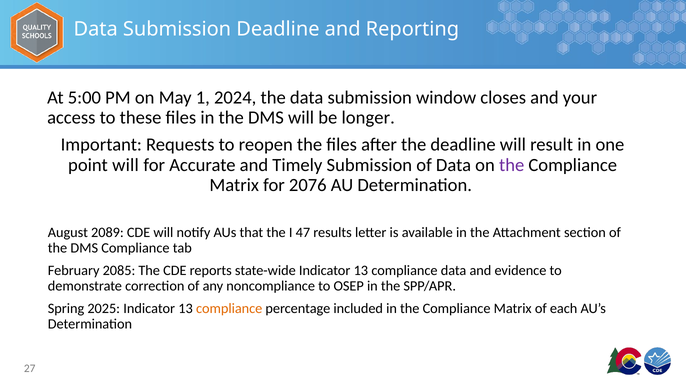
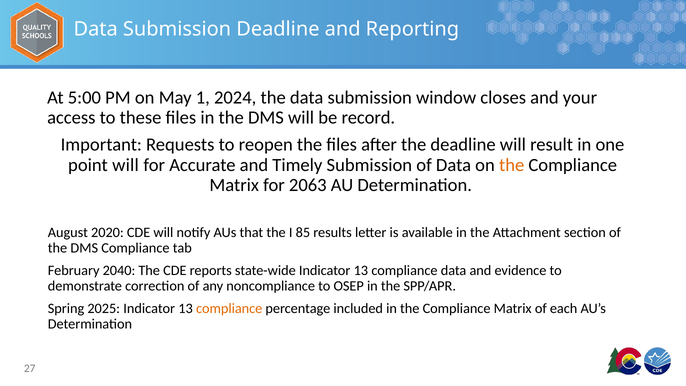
longer: longer -> record (368, 118)
the colour: purple -> orange (512, 165)
2076: 2076 -> 2063 (308, 185)
2089: 2089 -> 2020 (107, 233)
47: 47 -> 85 (303, 233)
2085: 2085 -> 2040 (119, 271)
